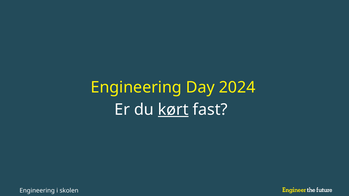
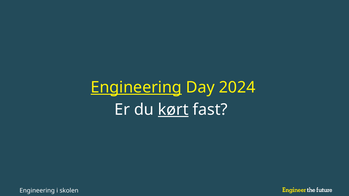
Engineering underline: none -> present (136, 87)
